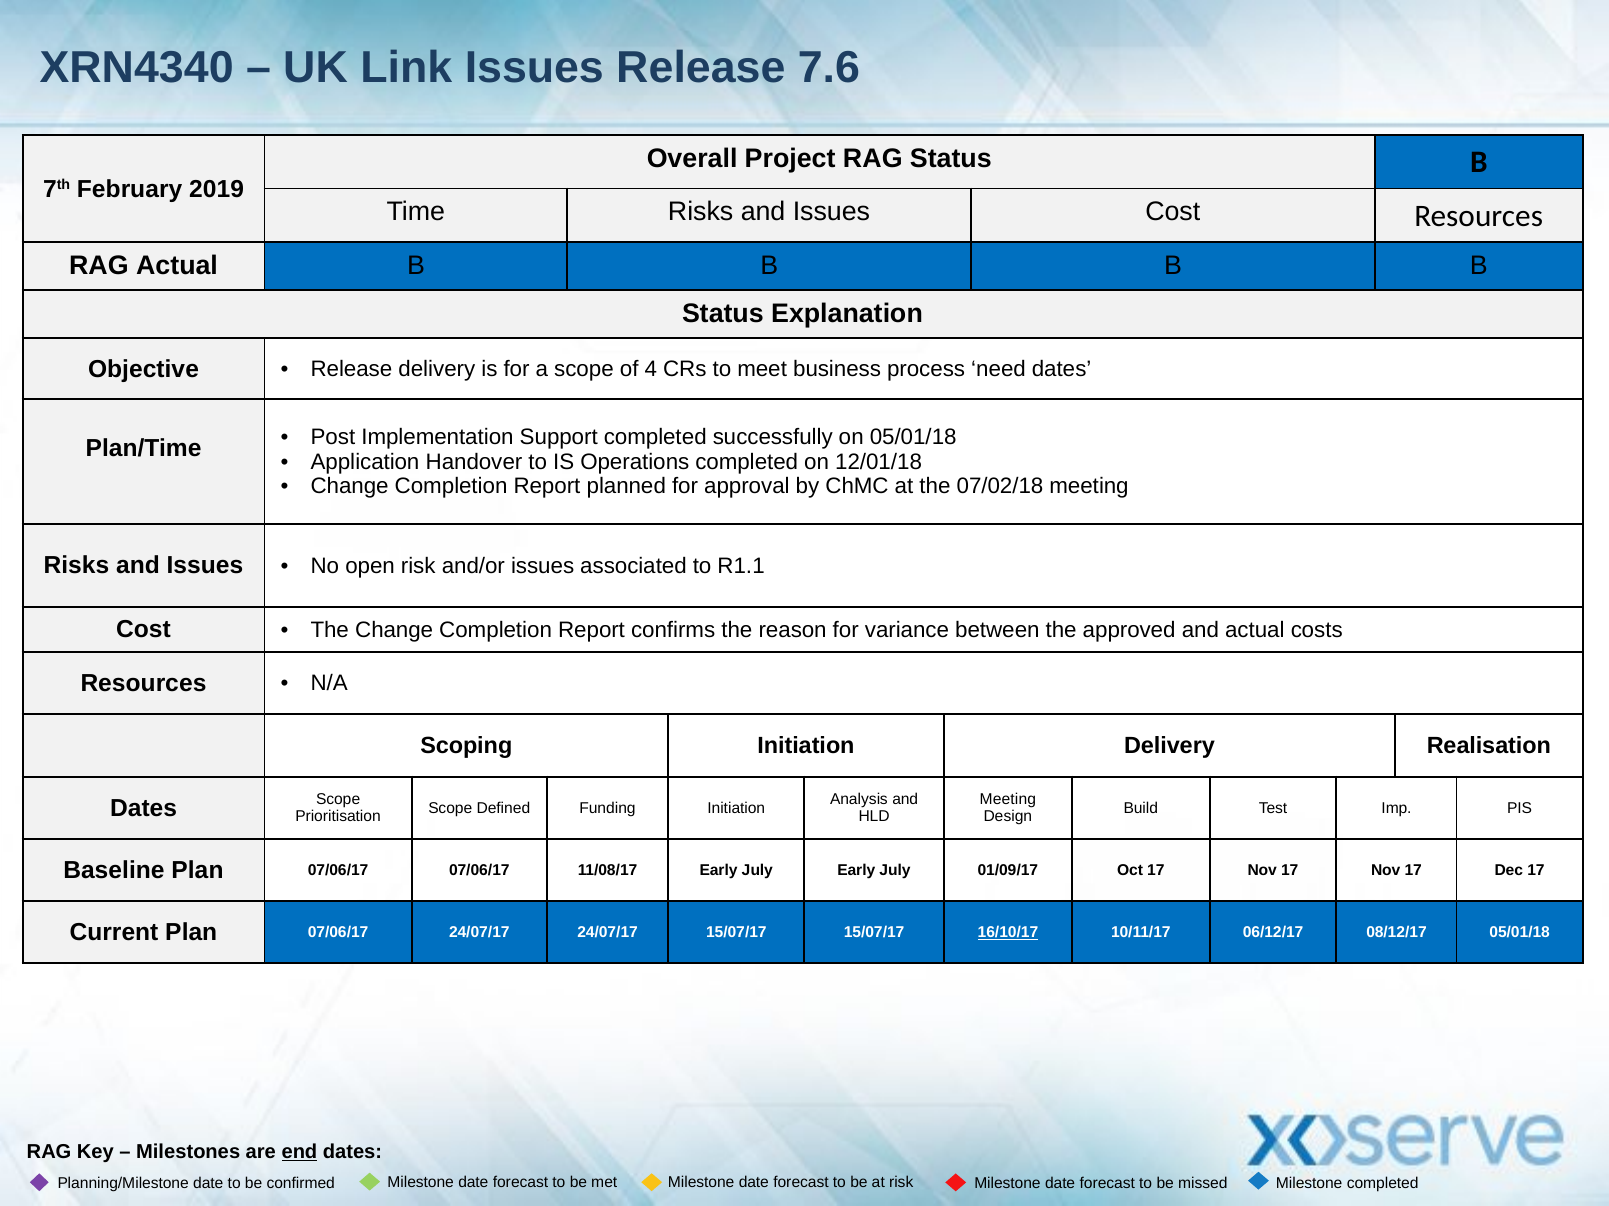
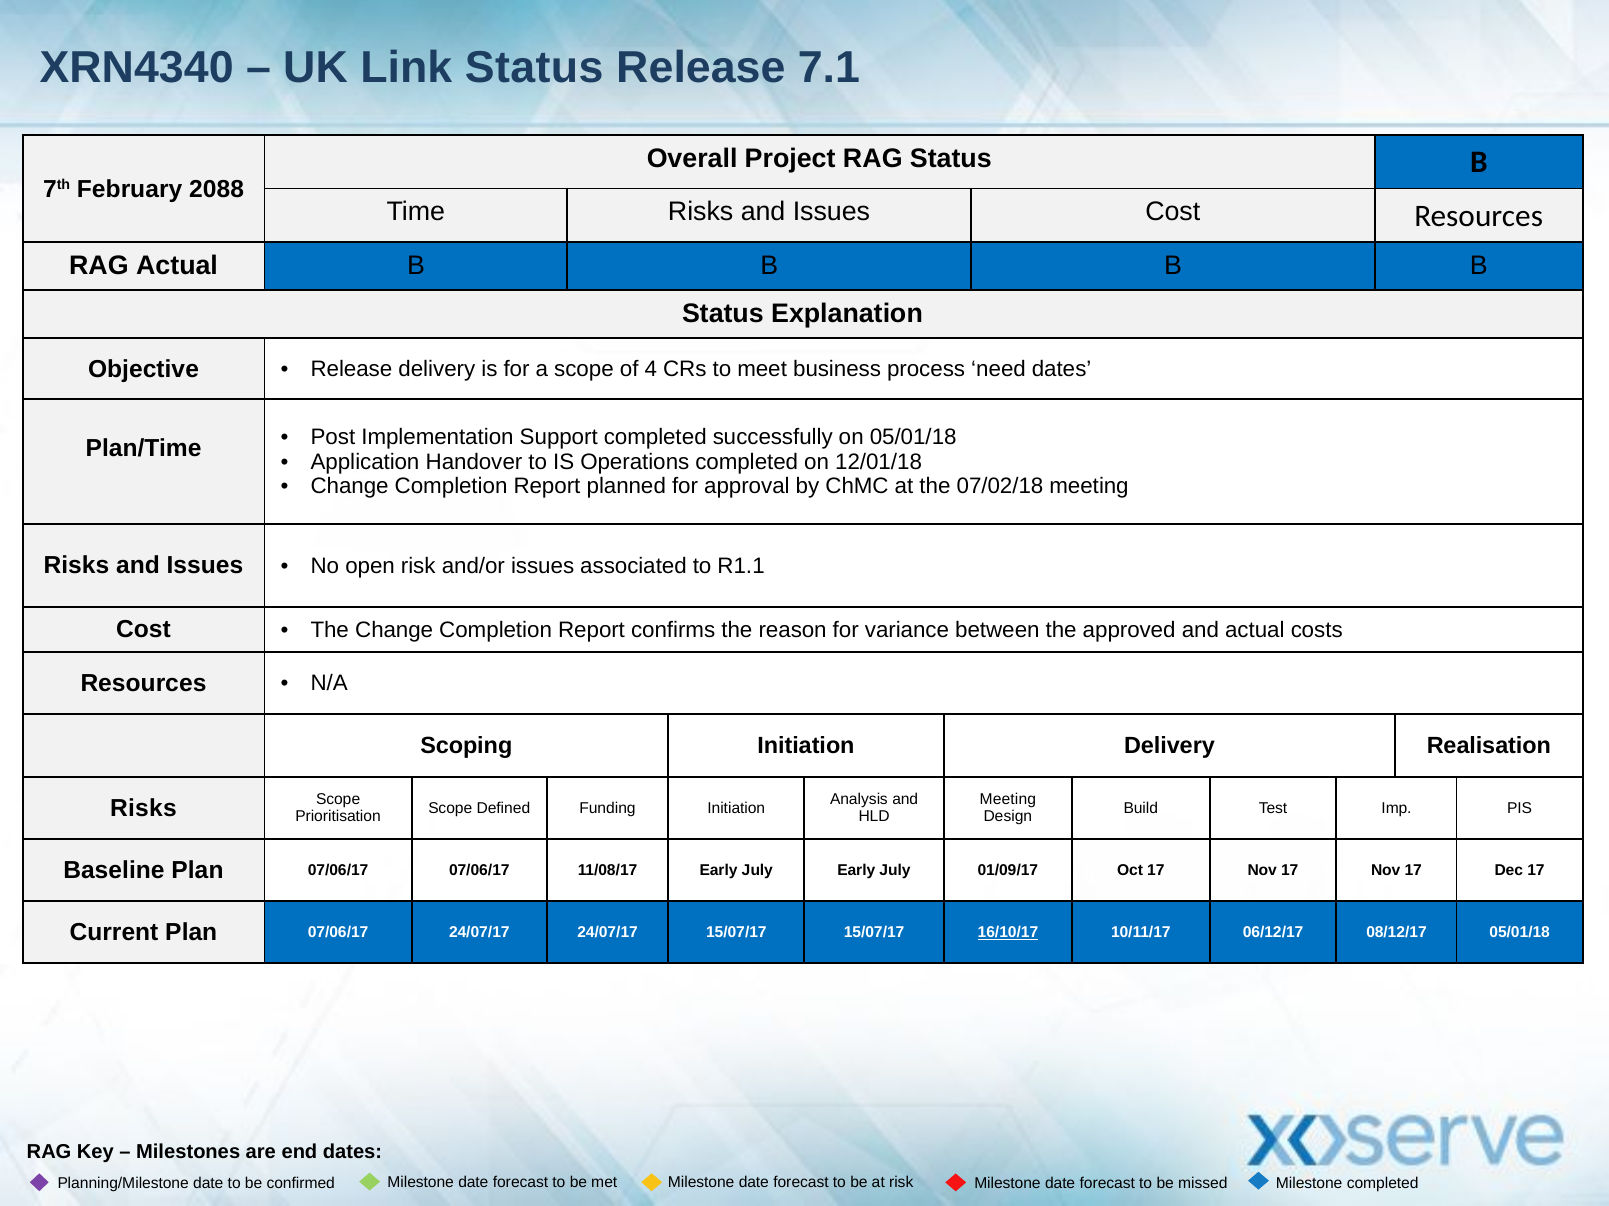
Link Issues: Issues -> Status (534, 68)
7.6: 7.6 -> 7.1 (829, 68)
2019: 2019 -> 2088 (217, 189)
Dates: Dates -> Risks (143, 809)
end underline: present -> none (299, 1153)
